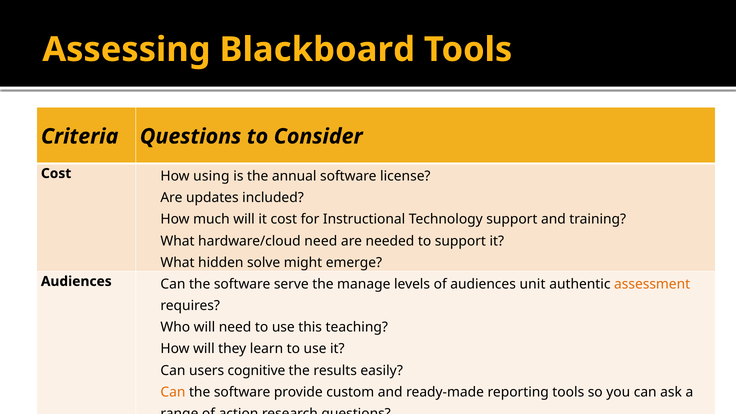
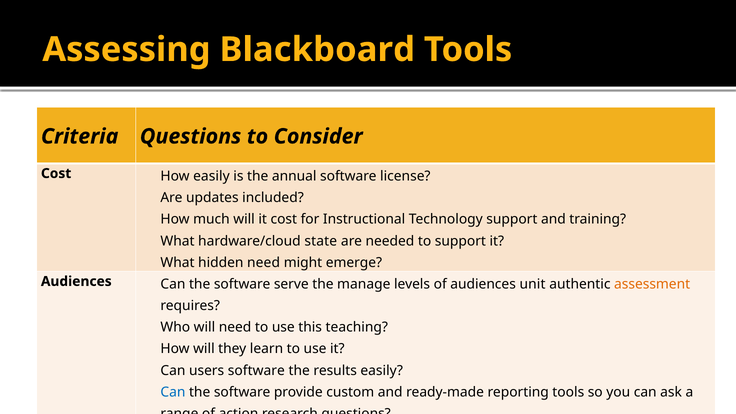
How using: using -> easily (211, 176)
hardware/cloud need: need -> state (321, 241)
hidden solve: solve -> need (264, 263)
users cognitive: cognitive -> software (256, 370)
Can colour: orange -> blue (173, 392)
